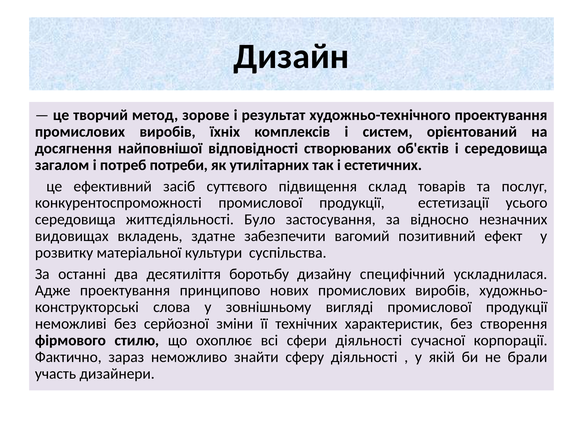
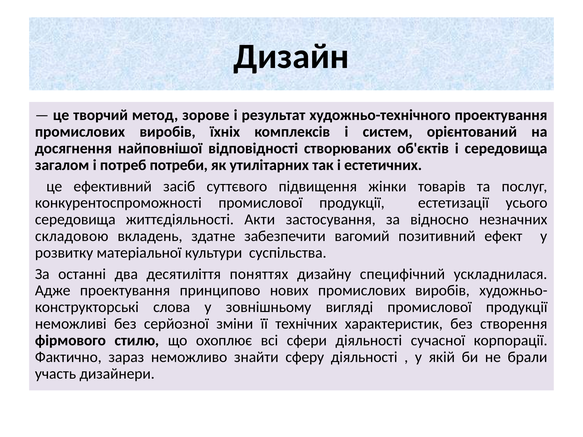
склад: склад -> жінки (387, 186)
Було: Було -> Акти (260, 220)
видовищах: видовищах -> складовою (72, 236)
боротьбу: боротьбу -> поняттях (259, 274)
